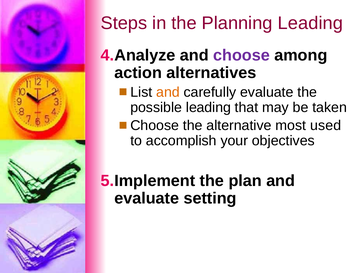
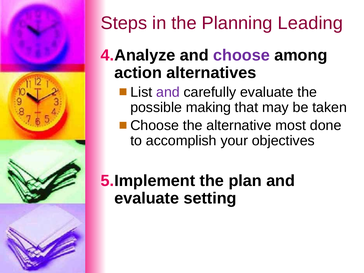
and colour: orange -> purple (168, 92)
possible leading: leading -> making (208, 107)
used: used -> done (326, 126)
